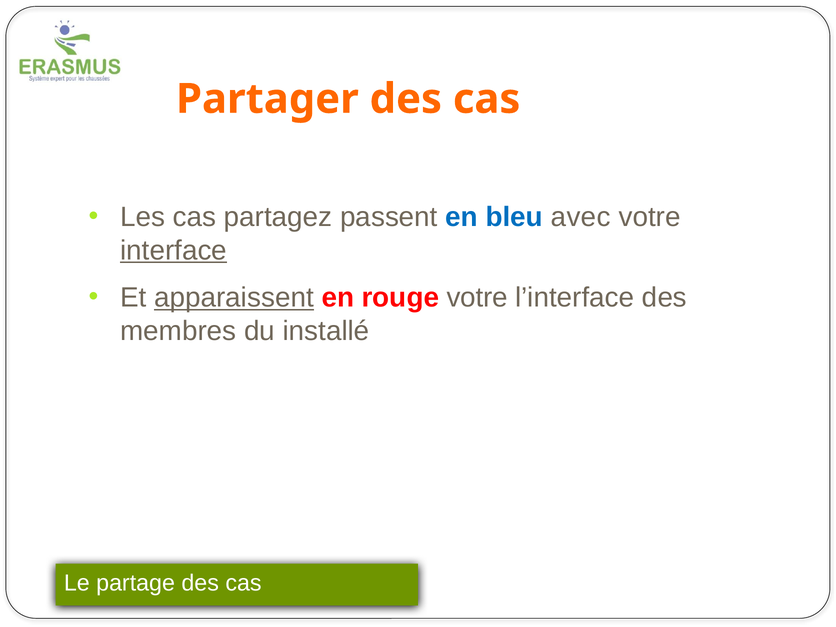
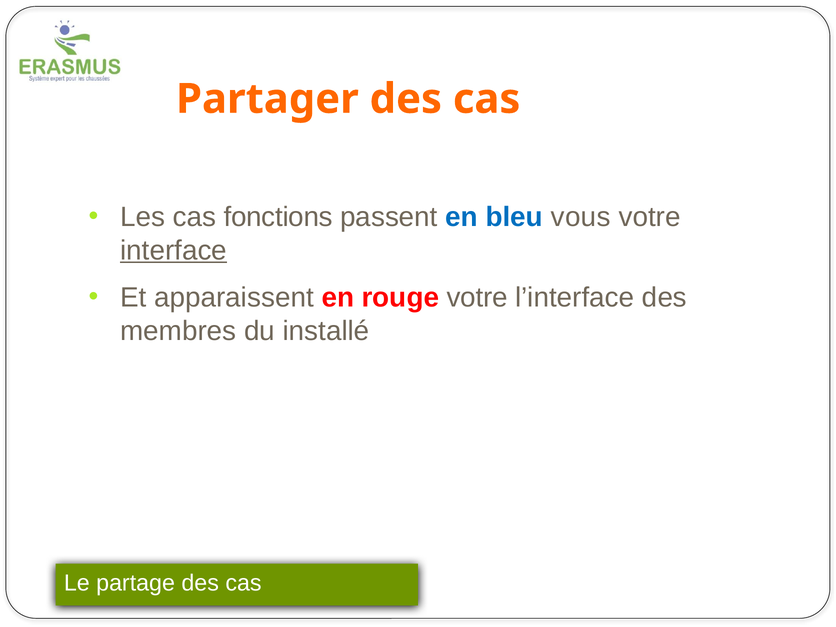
partagez: partagez -> fonctions (278, 217)
avec: avec -> vous (581, 217)
apparaissent underline: present -> none (234, 298)
